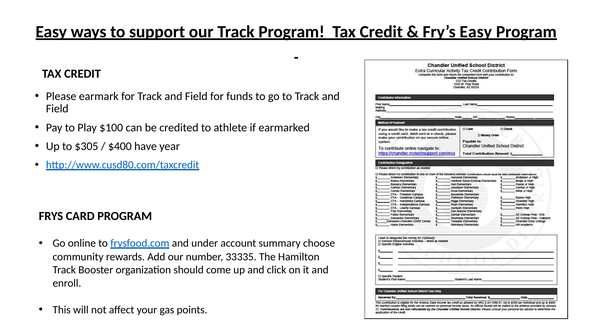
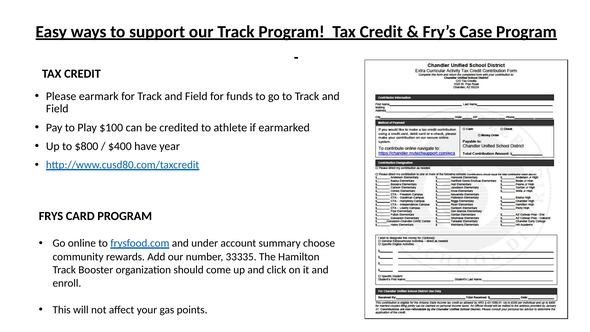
Fry’s Easy: Easy -> Case (476, 32)
$305: $305 -> $800 (87, 146)
